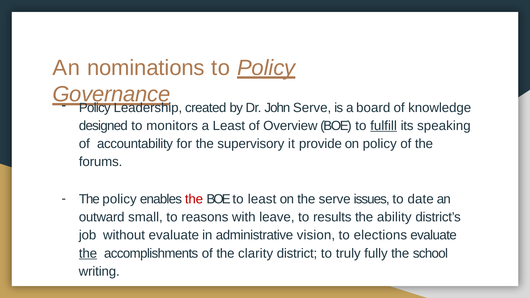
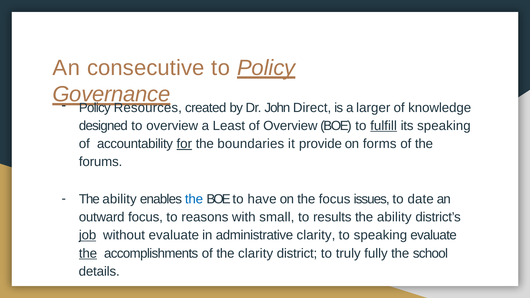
nominations: nominations -> consecutive (146, 68)
Leadership: Leadership -> Resources (148, 108)
John Serve: Serve -> Direct (312, 108)
board: board -> larger (373, 108)
to monitors: monitors -> overview (172, 126)
for underline: none -> present (184, 144)
supervisory: supervisory -> boundaries (251, 144)
on policy: policy -> forms (380, 144)
policy: policy -> ability (120, 199)
the colour: red -> blue (194, 199)
to least: least -> have (262, 199)
the serve: serve -> focus (335, 199)
outward small: small -> focus (145, 217)
leave: leave -> small (277, 217)
job underline: none -> present (88, 235)
administrative vision: vision -> clarity (316, 235)
to elections: elections -> speaking (380, 235)
writing: writing -> details (99, 272)
